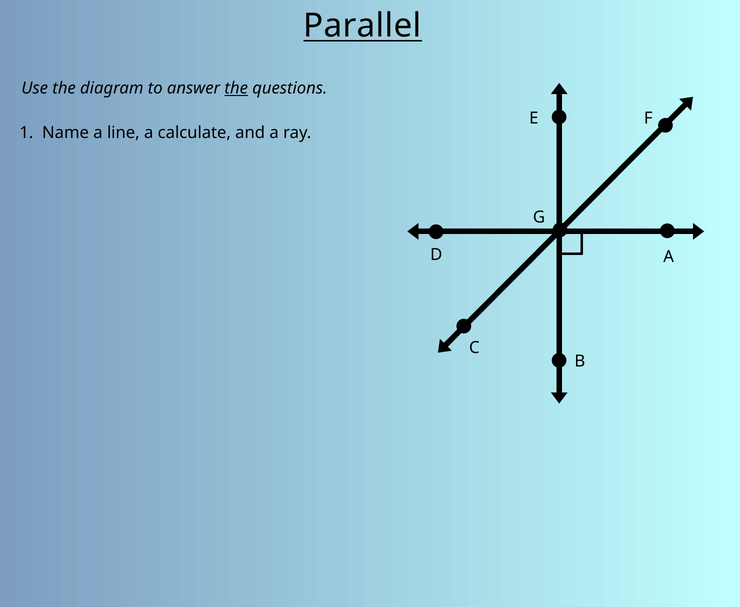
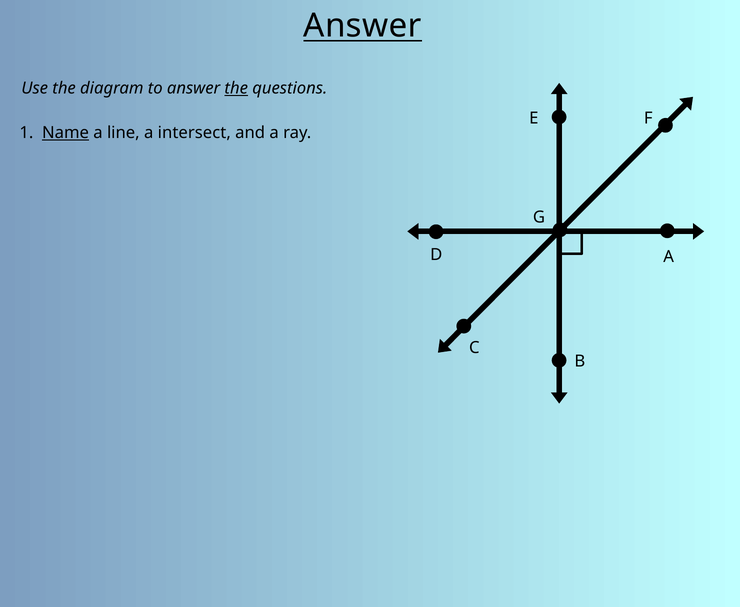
Parallel: Parallel -> Answer (362, 26)
Name underline: none -> present (66, 133)
calculate: calculate -> intersect (194, 133)
